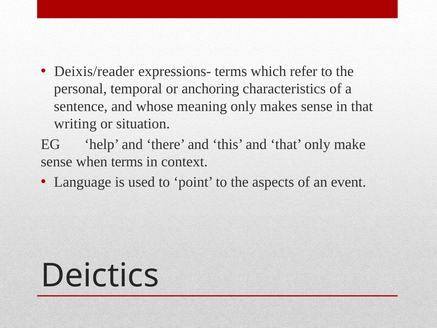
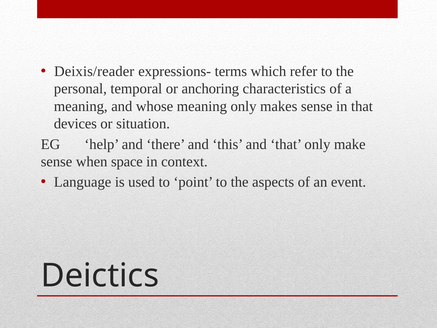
sentence: sentence -> meaning (81, 106)
writing: writing -> devices (75, 124)
when terms: terms -> space (127, 162)
